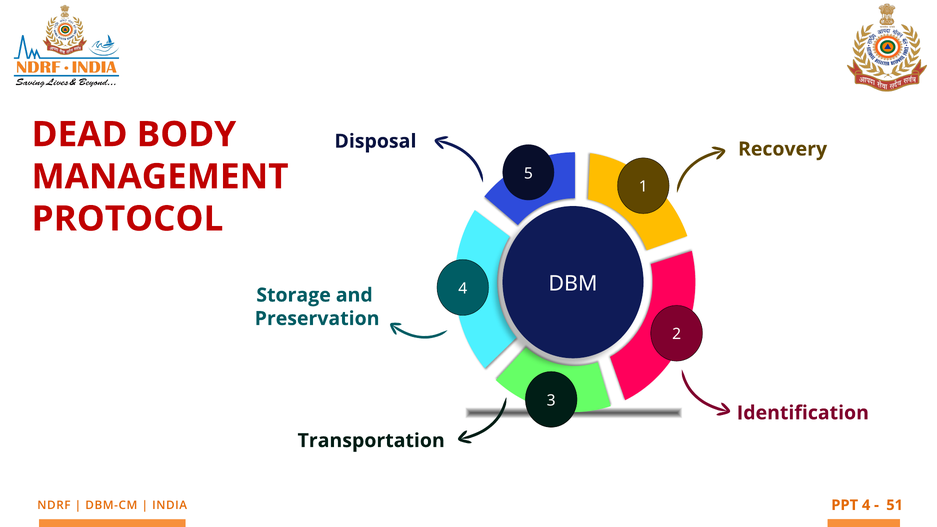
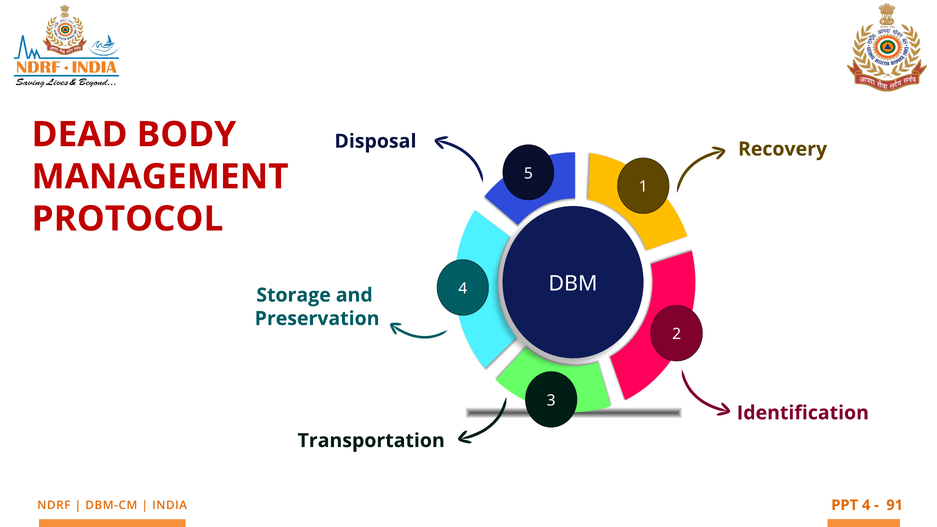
51: 51 -> 91 (895, 505)
